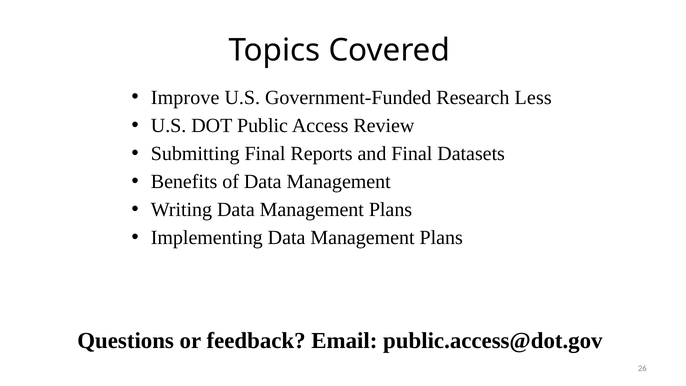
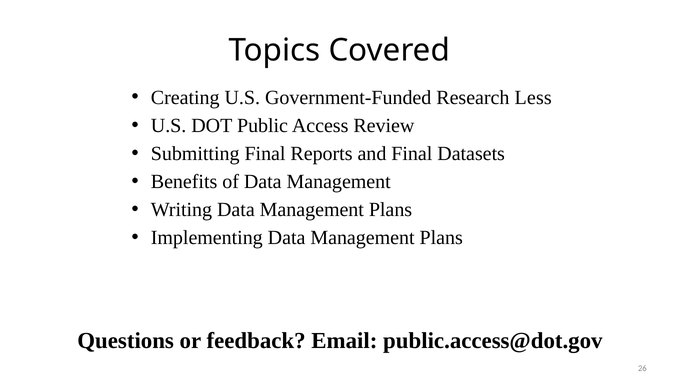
Improve: Improve -> Creating (185, 97)
